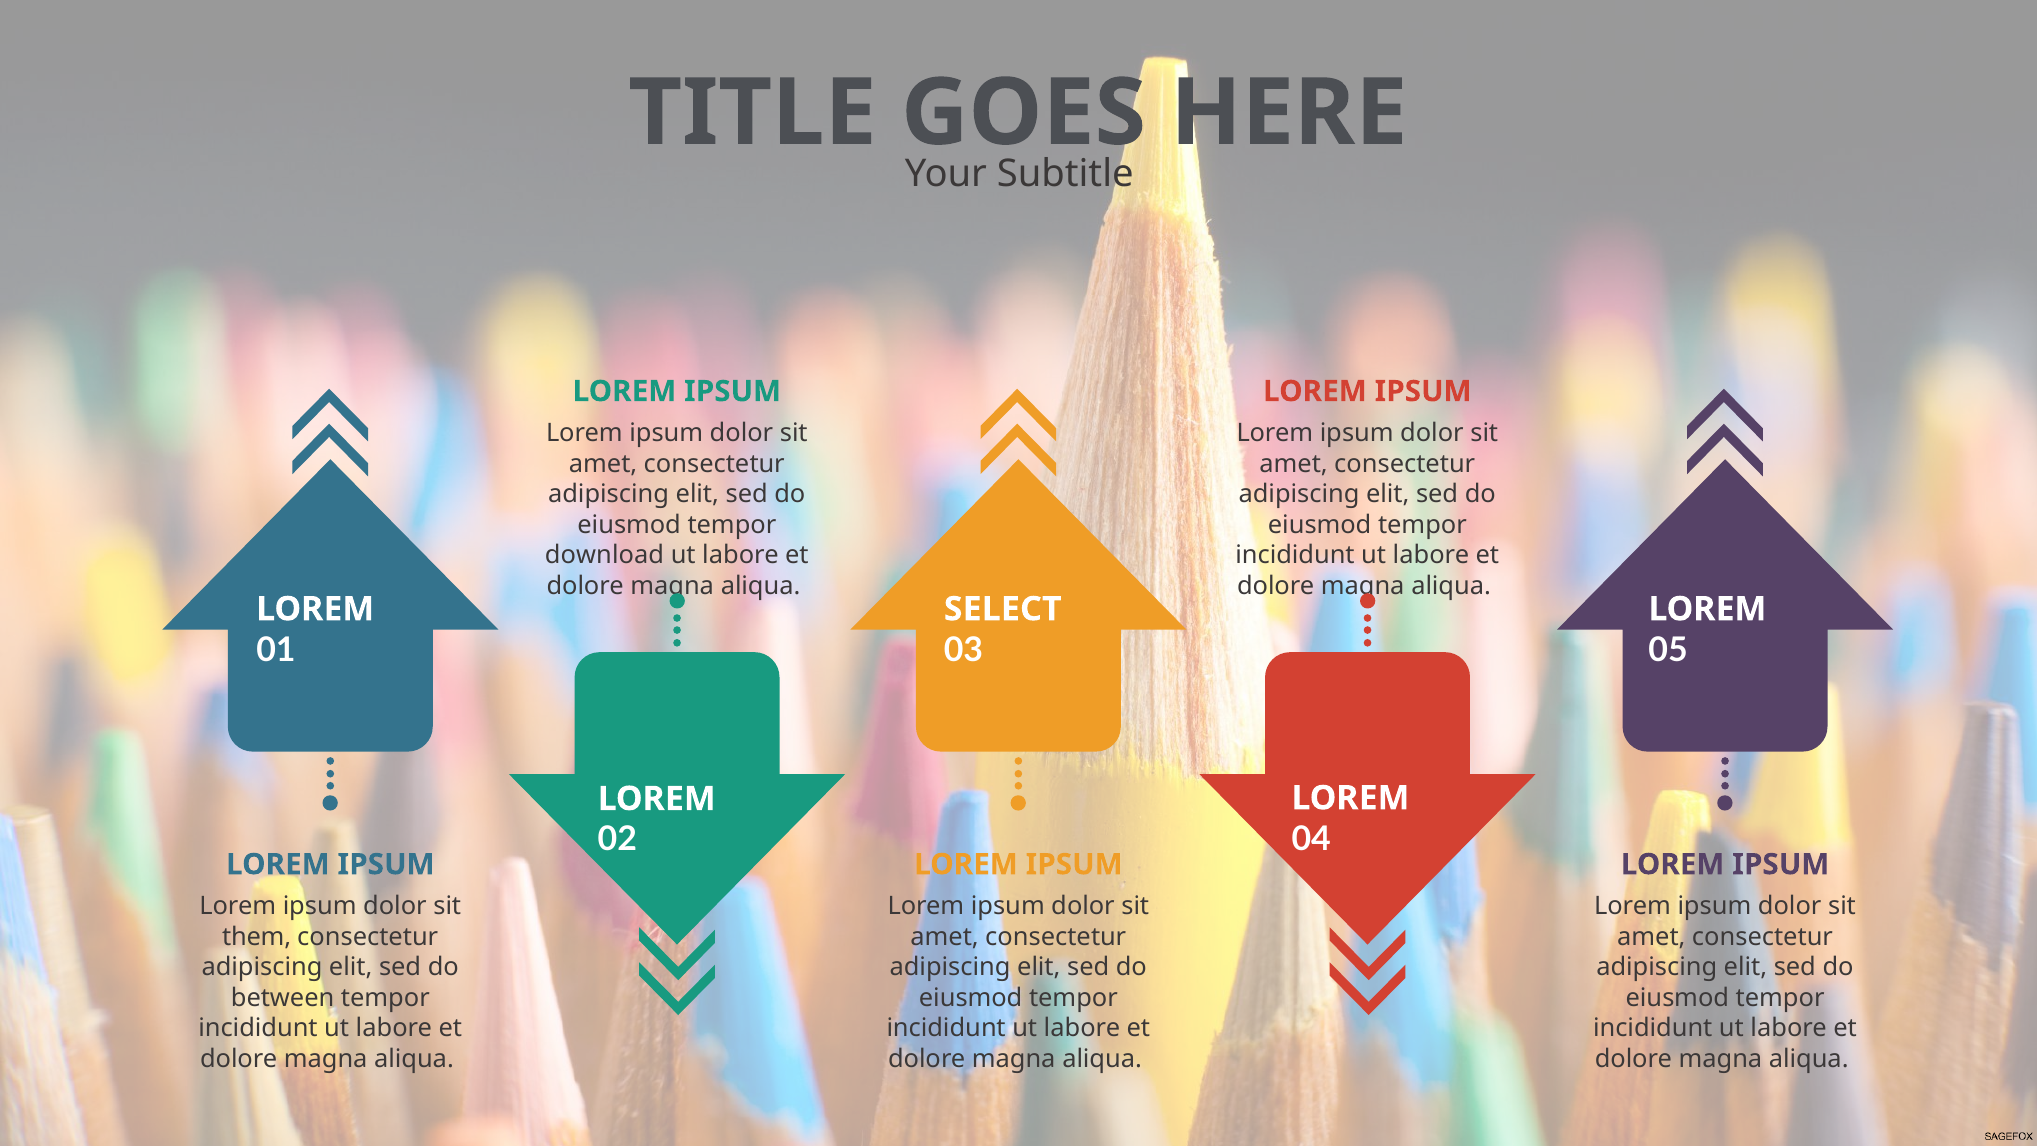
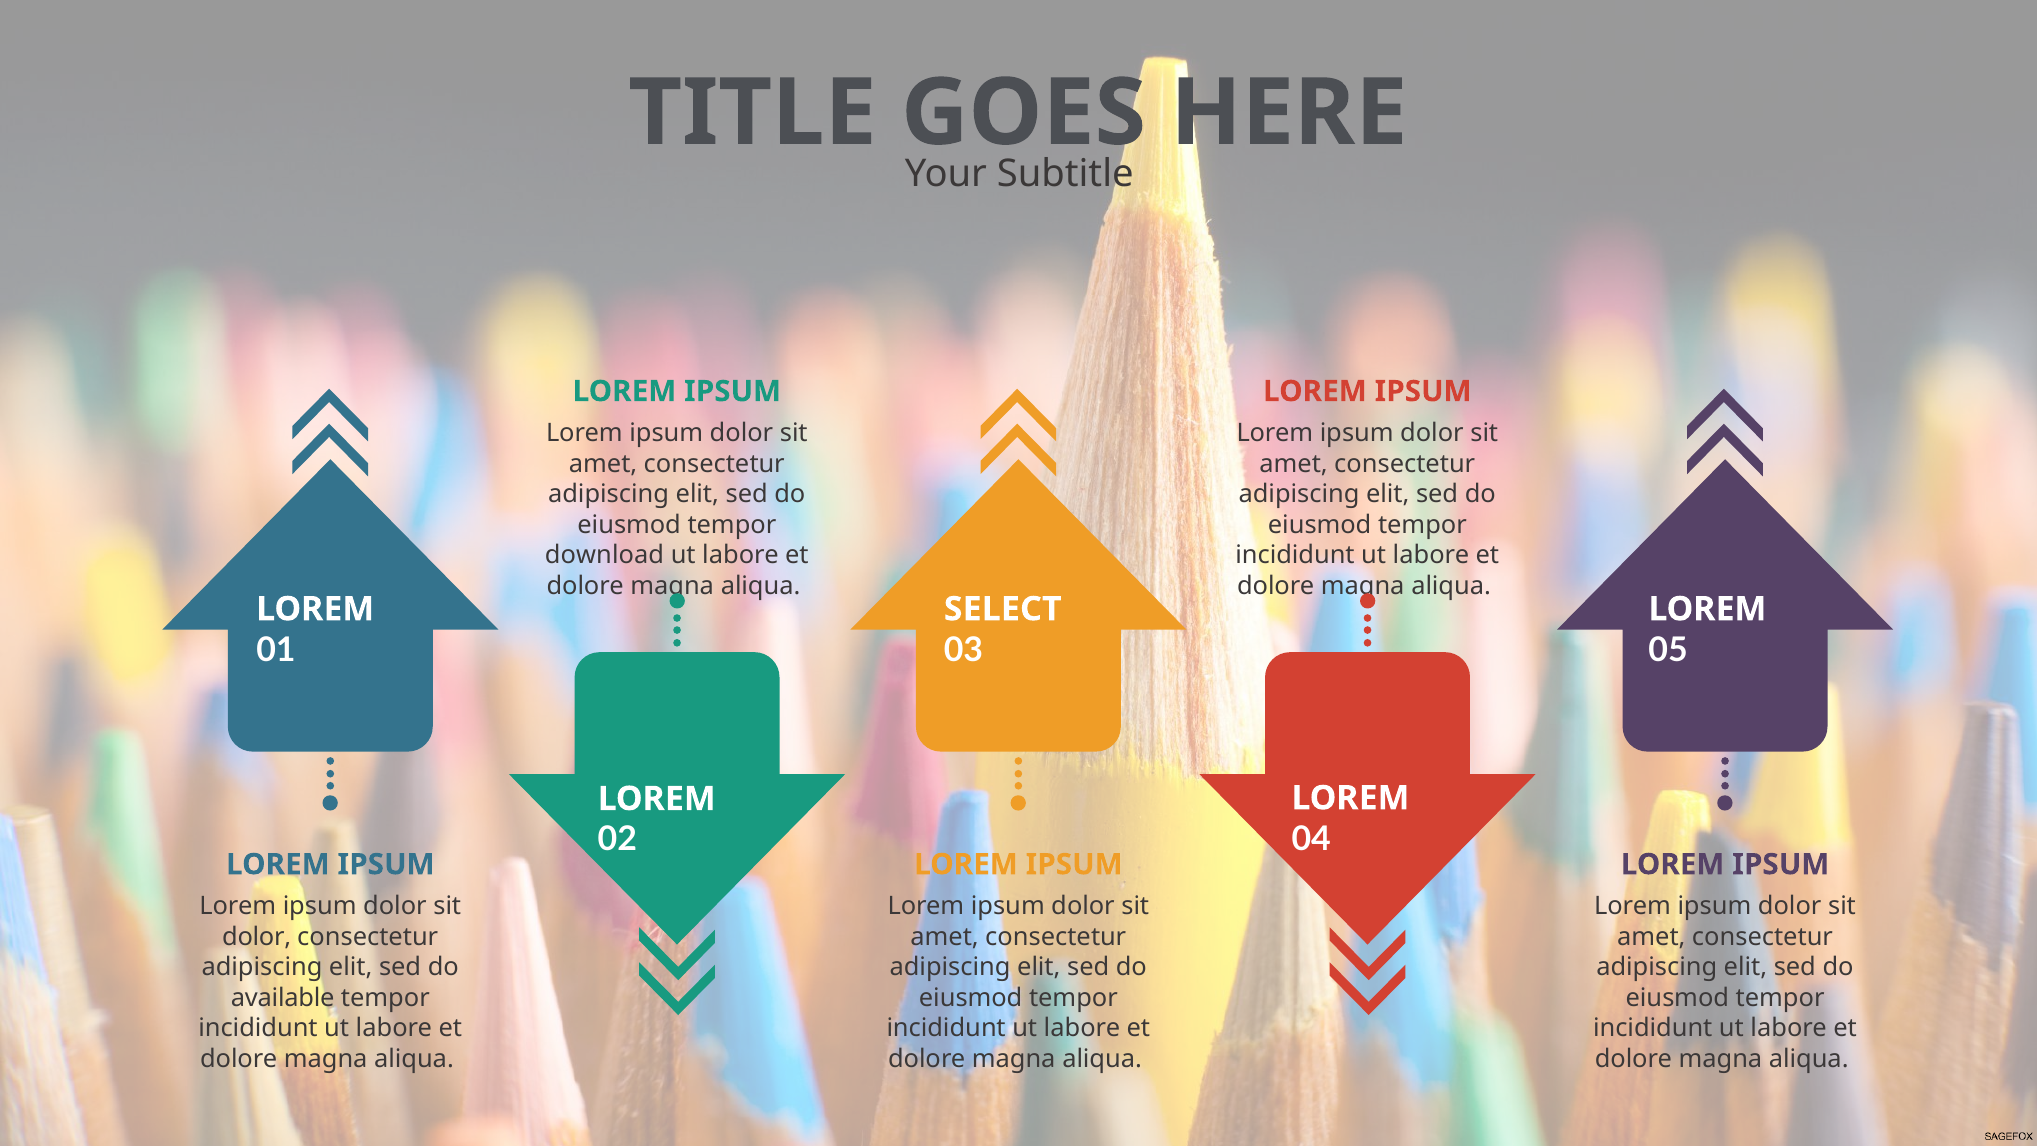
them: them -> dolor (257, 937)
between: between -> available (283, 998)
